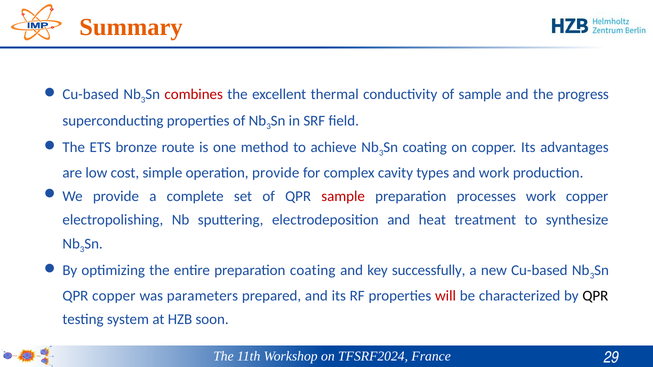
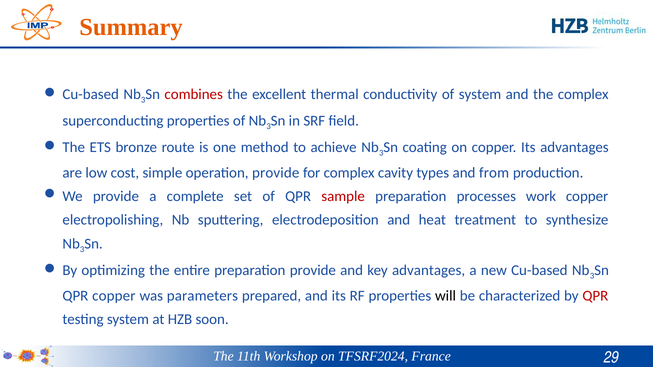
of sample: sample -> system (480, 94)
the progress: progress -> complex (583, 94)
and work: work -> from (494, 173)
preparation coating: coating -> provide (313, 270)
key successfully: successfully -> advantages (429, 270)
will colour: red -> black (446, 296)
QPR colour: black -> red (595, 296)
